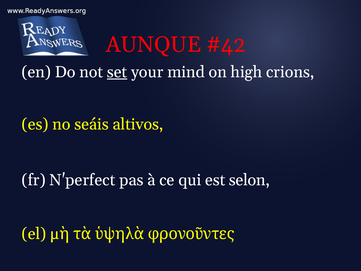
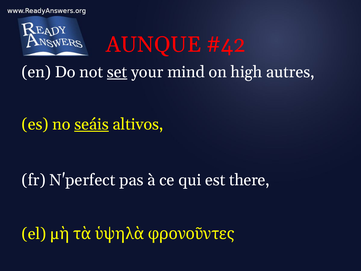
crions: crions -> autres (290, 72)
seáis underline: none -> present (92, 124)
selon: selon -> there (249, 180)
